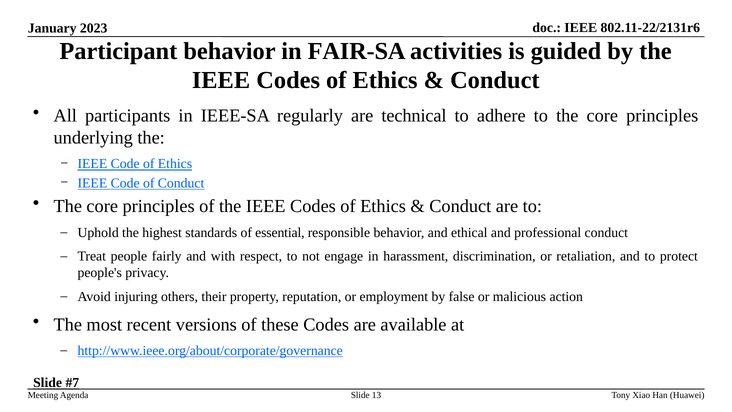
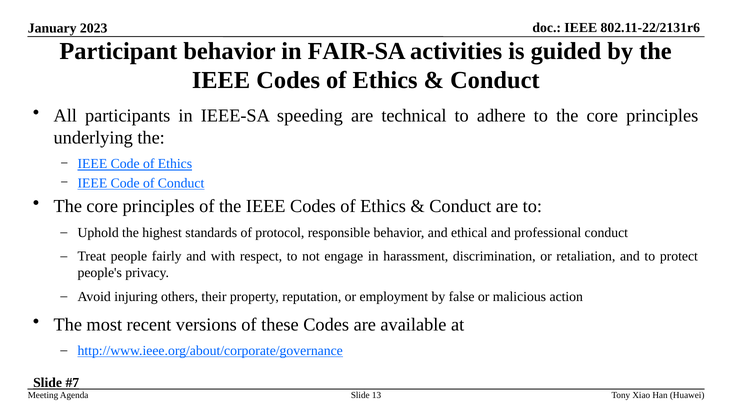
regularly: regularly -> speeding (310, 116)
essential: essential -> protocol (280, 232)
